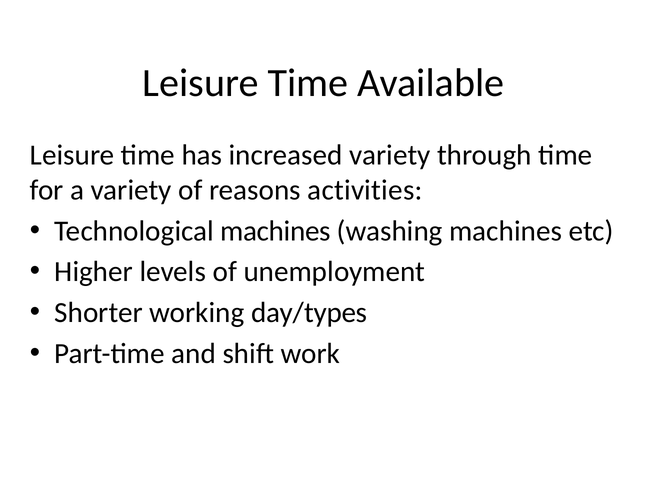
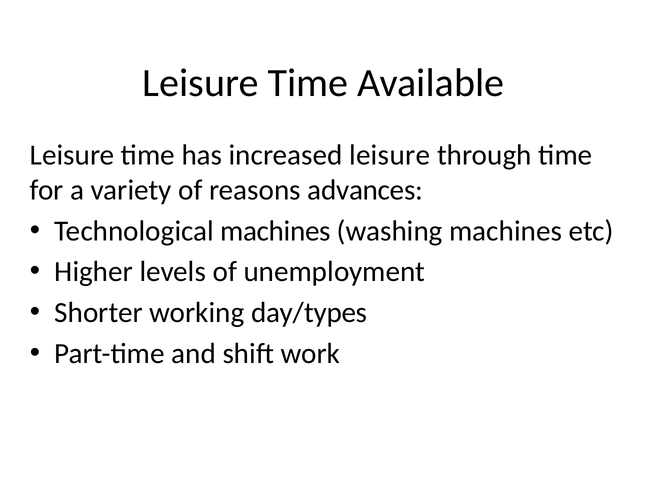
increased variety: variety -> leisure (390, 155)
activities: activities -> advances (365, 190)
